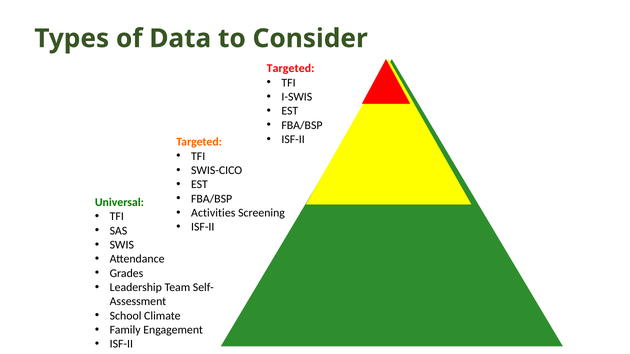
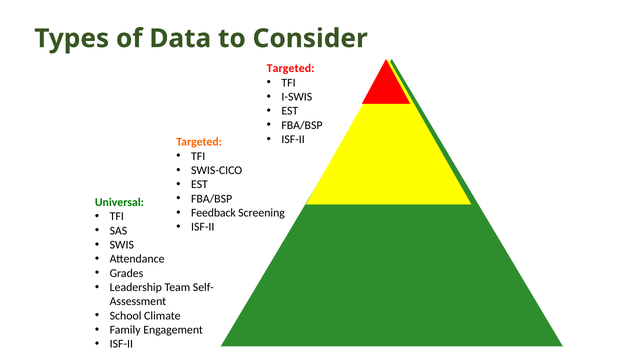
Activities: Activities -> Feedback (213, 213)
